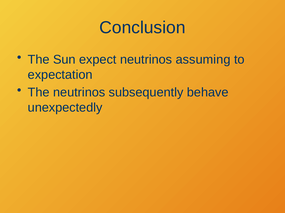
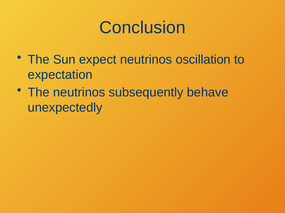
assuming: assuming -> oscillation (203, 60)
